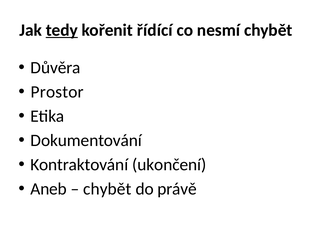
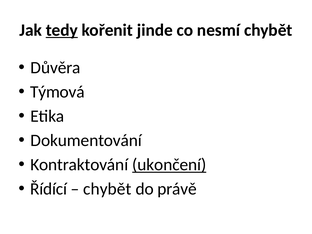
řídící: řídící -> jinde (155, 30)
Prostor: Prostor -> Týmová (57, 92)
ukončení underline: none -> present (169, 165)
Aneb: Aneb -> Řídící (49, 189)
